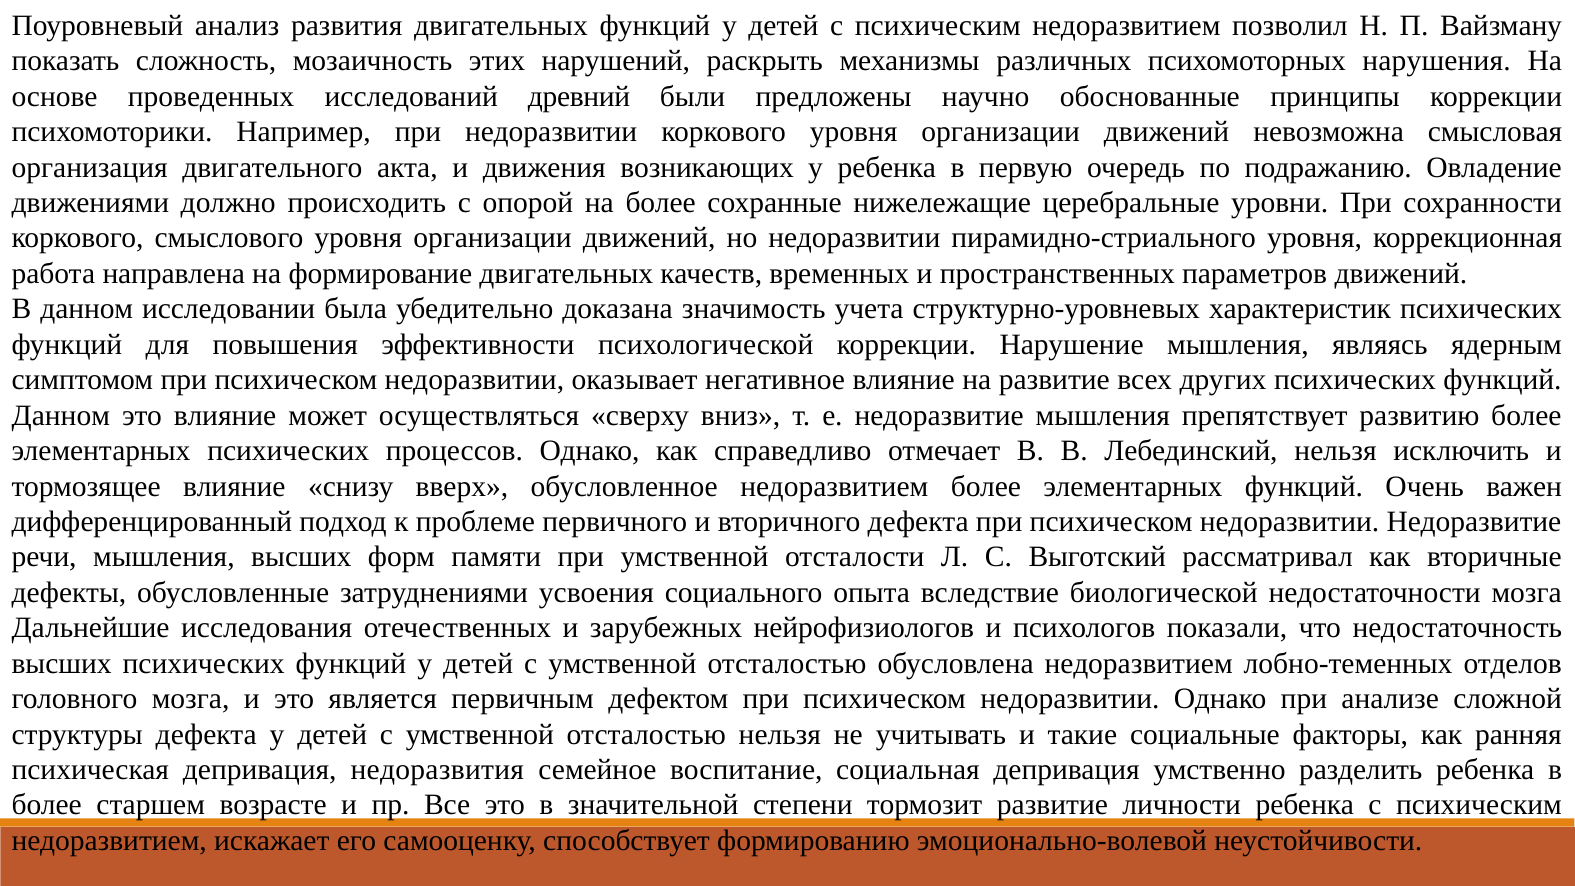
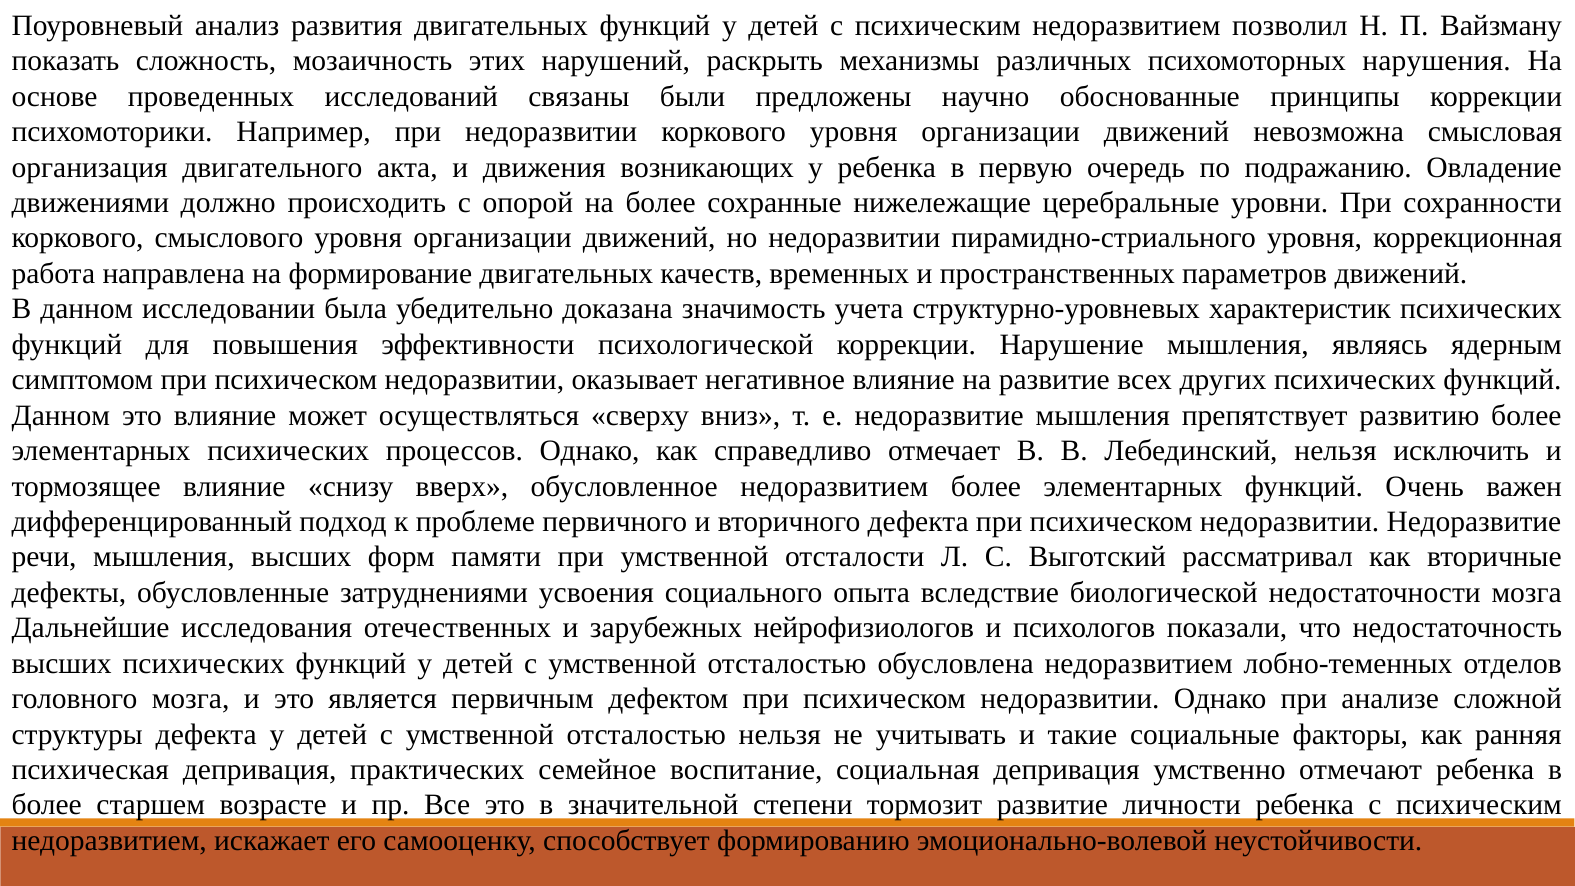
древний: древний -> связаны (579, 96)
недоразвития: недоразвития -> практических (437, 770)
разделить: разделить -> отмечают (1361, 770)
